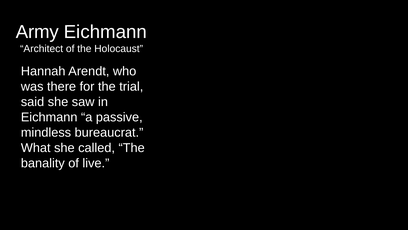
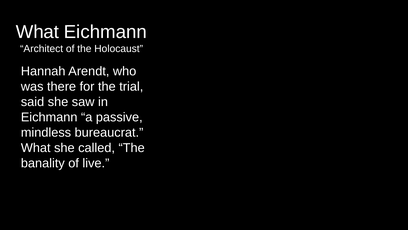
Army: Army -> What (37, 32)
